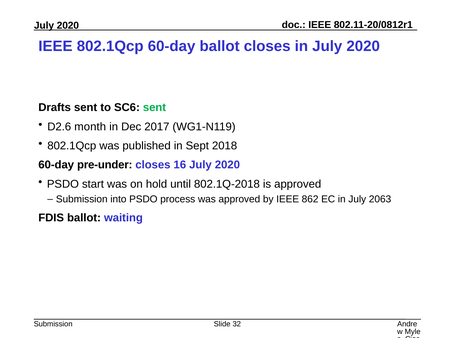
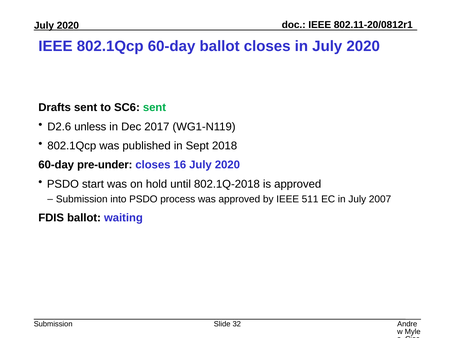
month: month -> unless (90, 127)
862: 862 -> 511 (310, 199)
2063: 2063 -> 2007 (380, 199)
